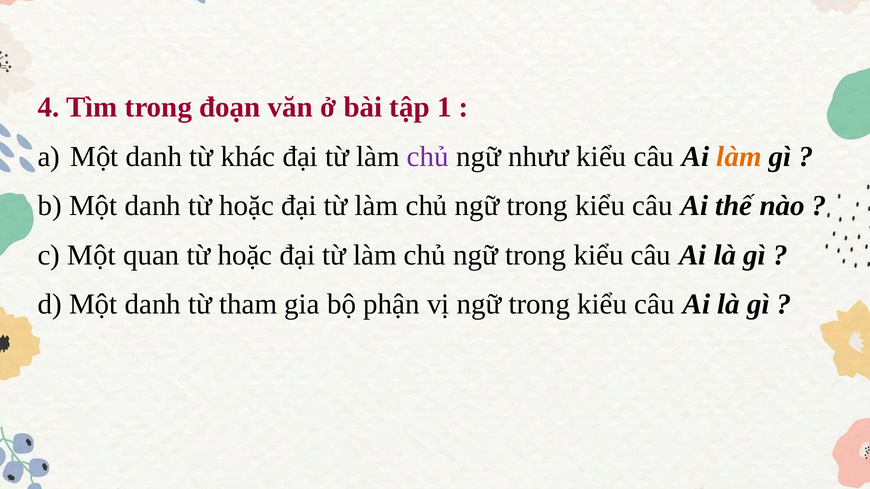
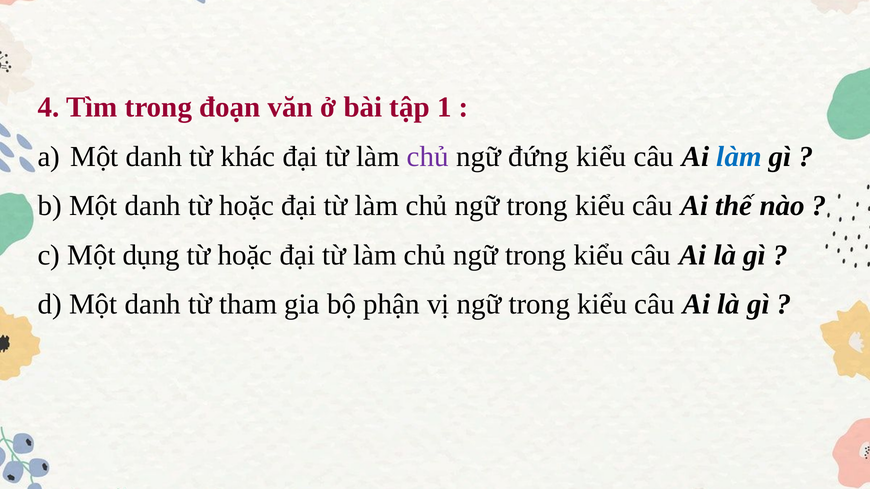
nhưư: nhưư -> đứng (538, 157)
làm colour: orange -> blue (739, 157)
quan: quan -> dụng (151, 255)
